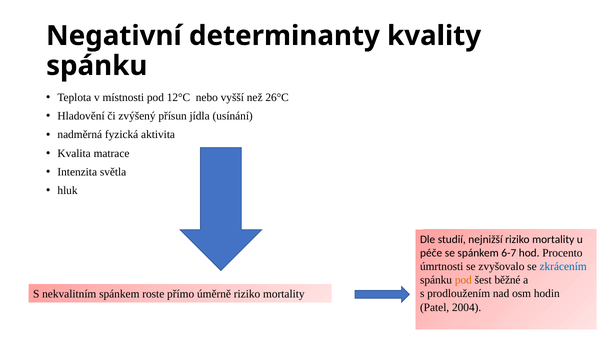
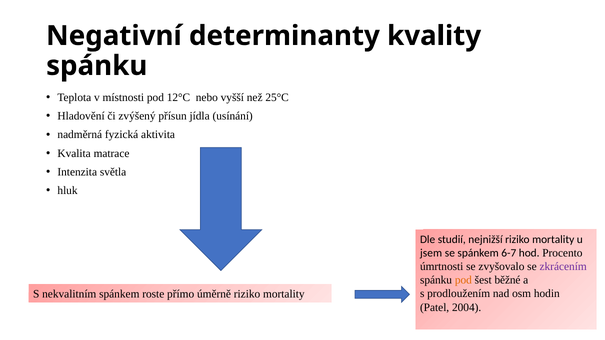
26°C: 26°C -> 25°C (277, 98)
péče: péče -> jsem (431, 253)
zkrácením colour: blue -> purple (563, 267)
